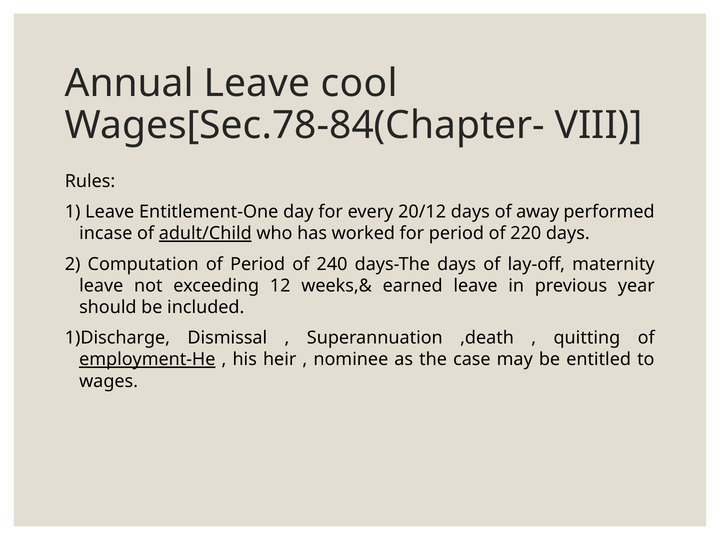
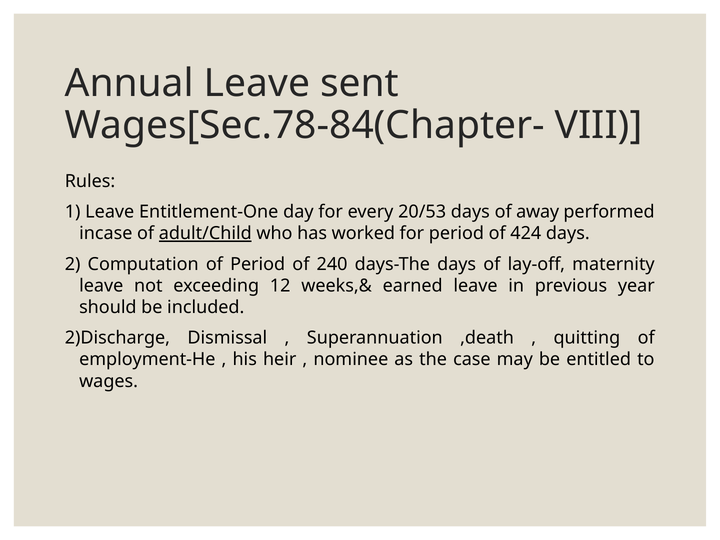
cool: cool -> sent (360, 83)
20/12: 20/12 -> 20/53 (422, 212)
220: 220 -> 424 (526, 233)
1)Discharge: 1)Discharge -> 2)Discharge (117, 338)
employment-He underline: present -> none (147, 360)
